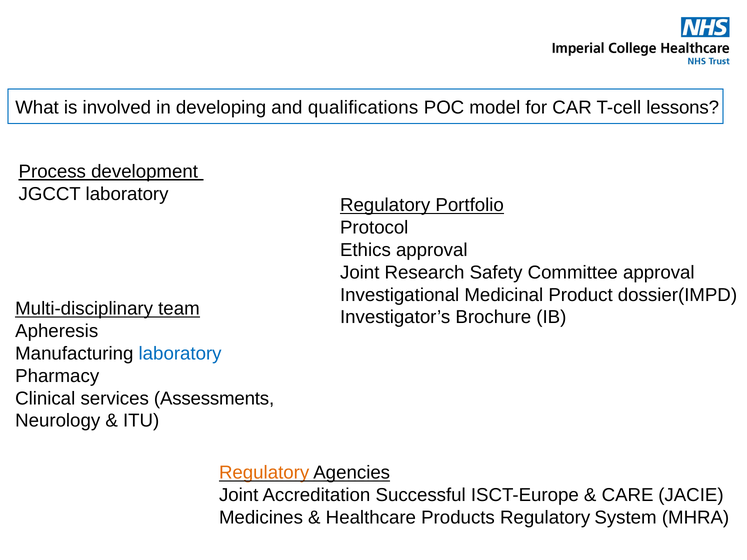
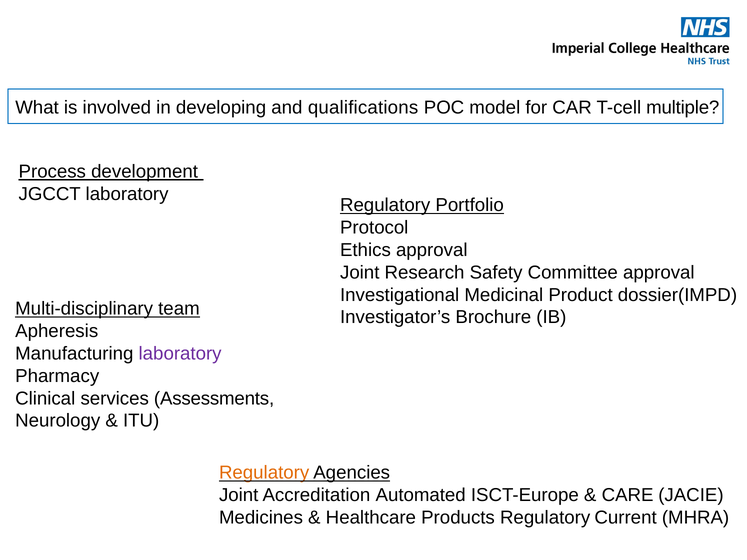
lessons: lessons -> multiple (683, 108)
laboratory colour: blue -> purple (180, 354)
Successful: Successful -> Automated (421, 495)
System: System -> Current (626, 518)
